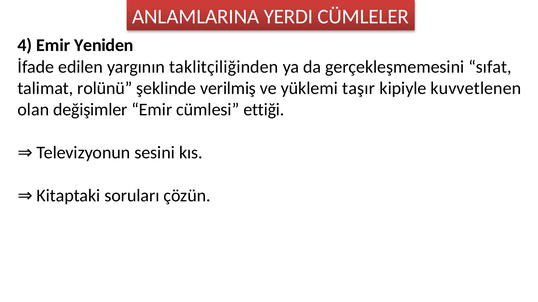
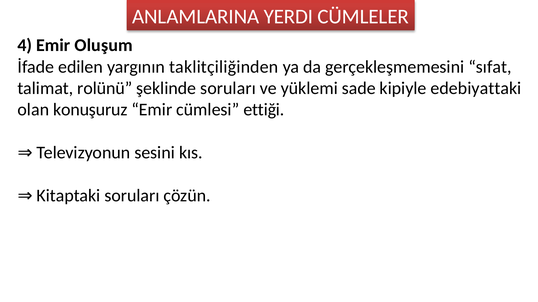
Yeniden: Yeniden -> Oluşum (104, 45)
şeklinde verilmiş: verilmiş -> soruları (228, 88)
taşır: taşır -> sade (359, 88)
kuvvetlenen: kuvvetlenen -> edebiyattaki (476, 88)
değişimler: değişimler -> konuşuruz (90, 110)
